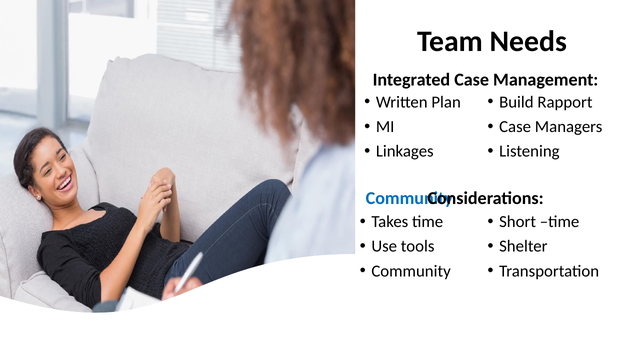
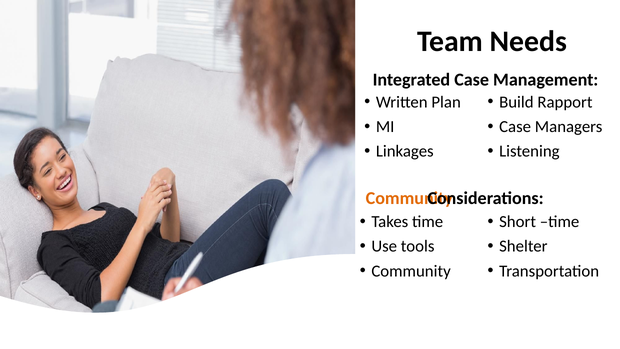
Community colour: blue -> orange (409, 198)
